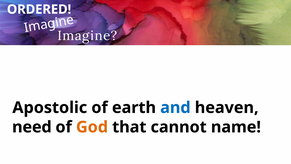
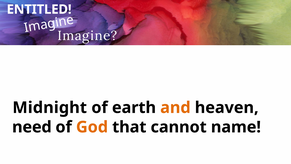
ORDERED: ORDERED -> ENTITLED (39, 9)
Apostolic: Apostolic -> Midnight (50, 107)
and colour: blue -> orange (175, 107)
